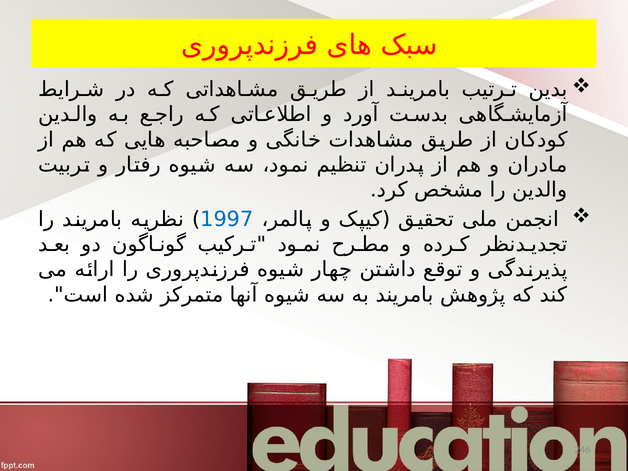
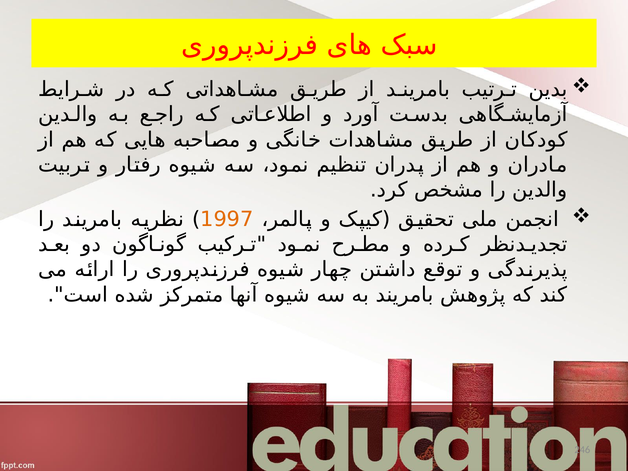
1997 colour: blue -> orange (227, 219)
